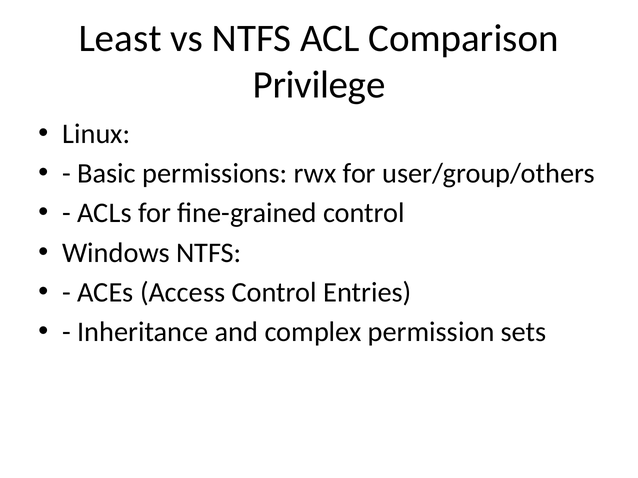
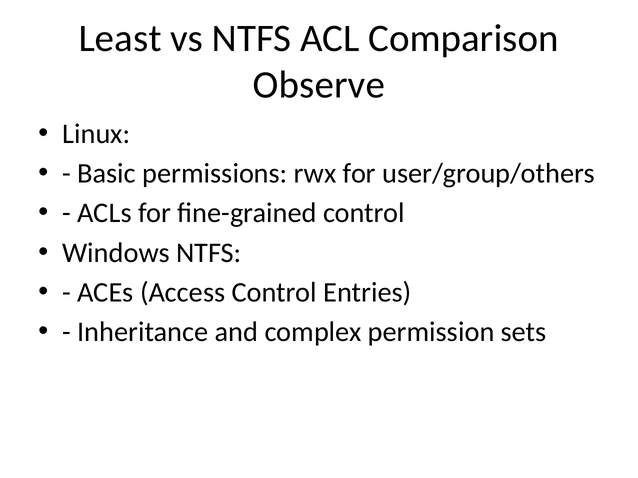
Privilege: Privilege -> Observe (319, 85)
